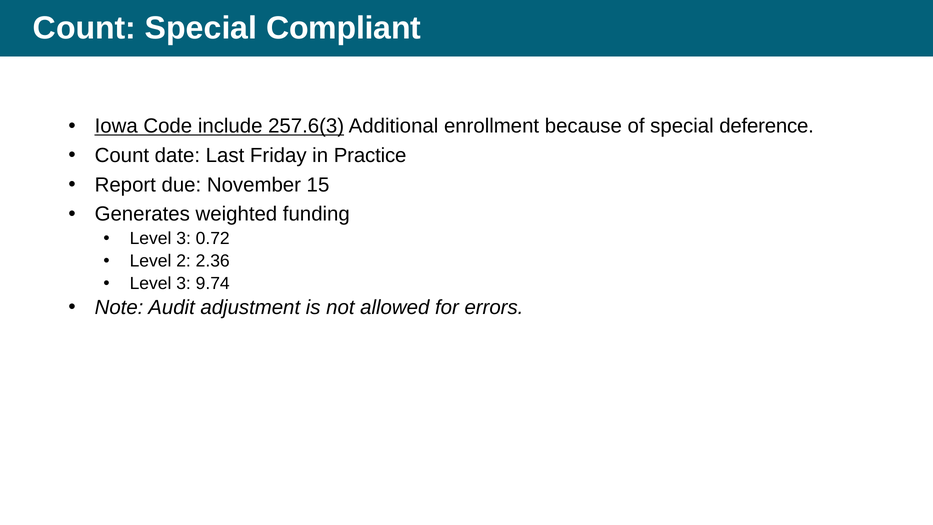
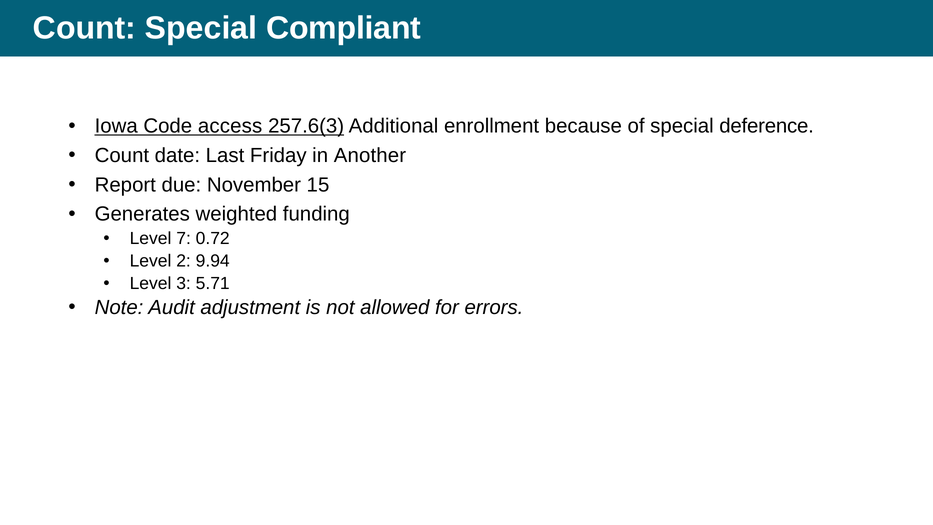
include: include -> access (230, 126)
Practice: Practice -> Another (370, 155)
3: 3 -> 7 (184, 238)
2.36: 2.36 -> 9.94 (213, 261)
9.74: 9.74 -> 5.71 (213, 283)
